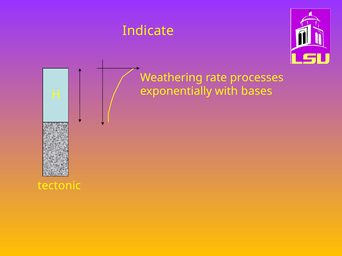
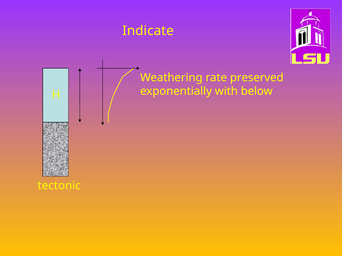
processes: processes -> preserved (257, 78)
bases: bases -> below (257, 91)
